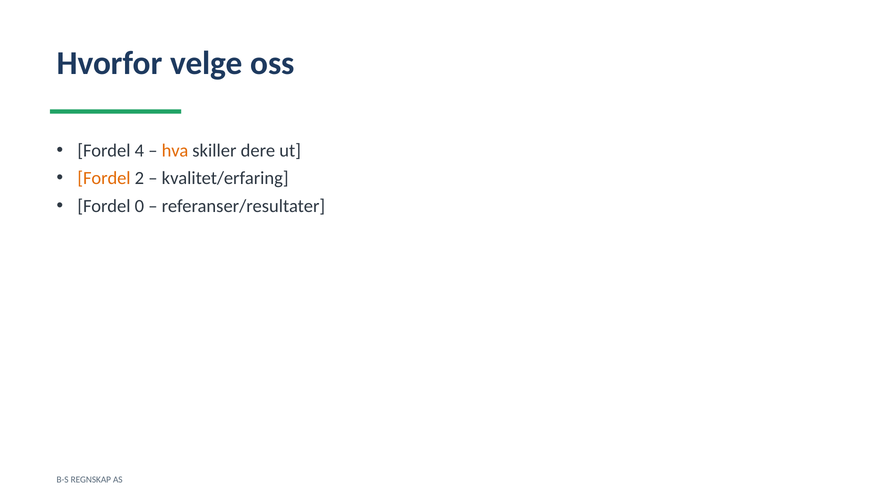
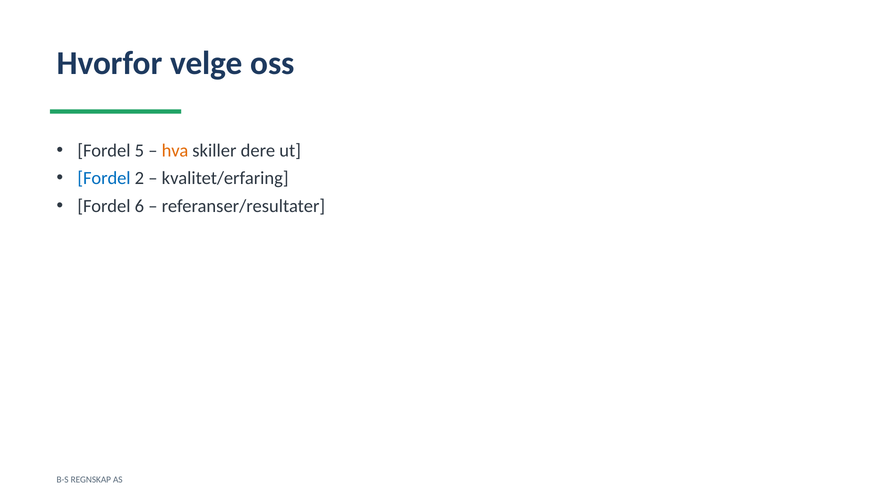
4: 4 -> 5 (139, 151)
Fordel colour: orange -> blue (104, 178)
0: 0 -> 6 (139, 206)
